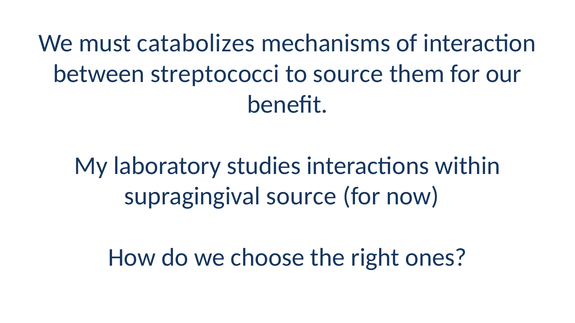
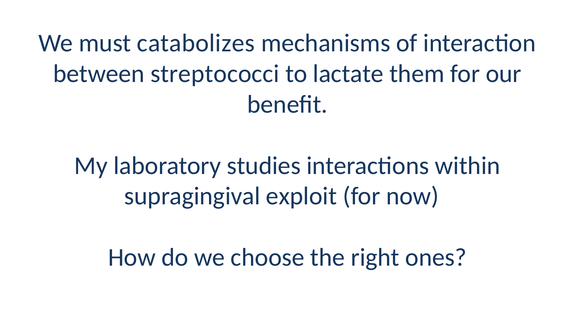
to source: source -> lactate (348, 74)
supragingival source: source -> exploit (302, 196)
